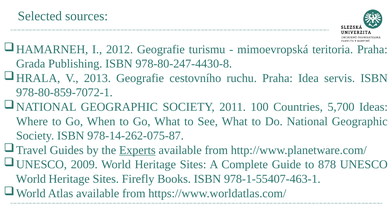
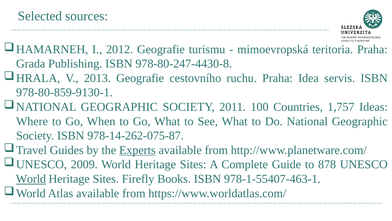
978-80-859-7072-1: 978-80-859-7072-1 -> 978-80-859-9130-1 (64, 92)
5,700: 5,700 -> 1,757 (341, 107)
World underline: none -> present (31, 178)
